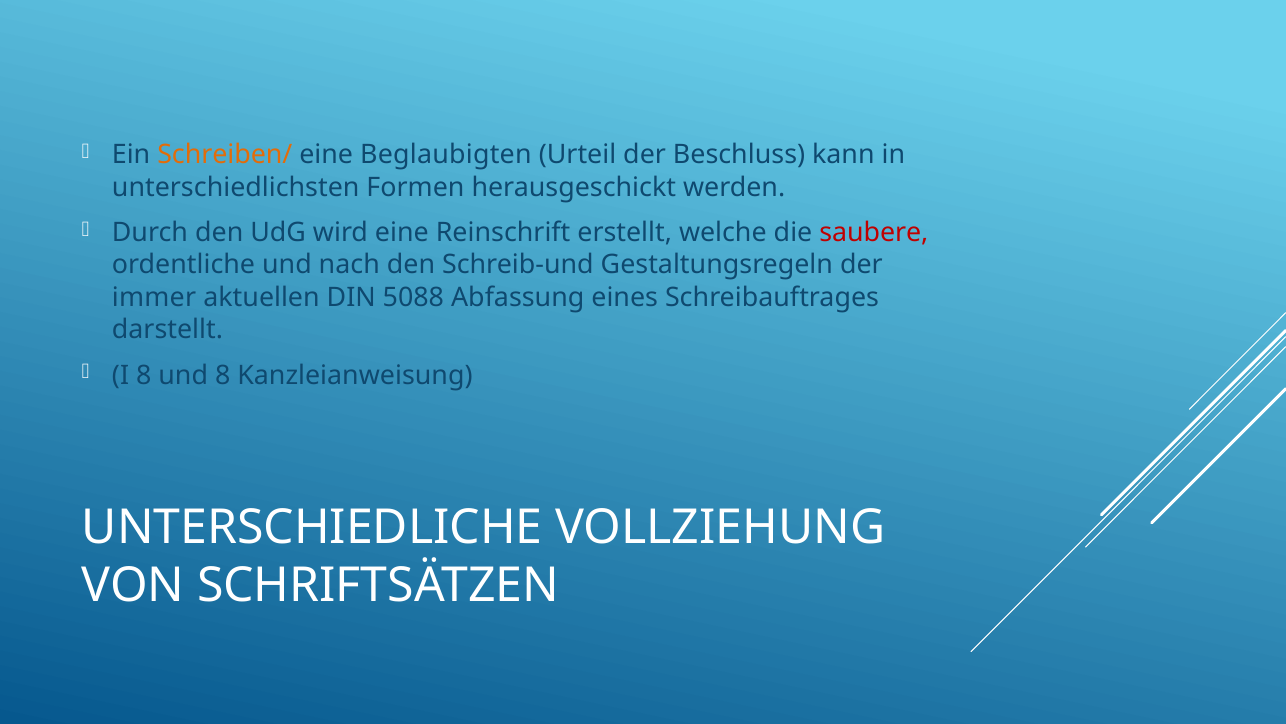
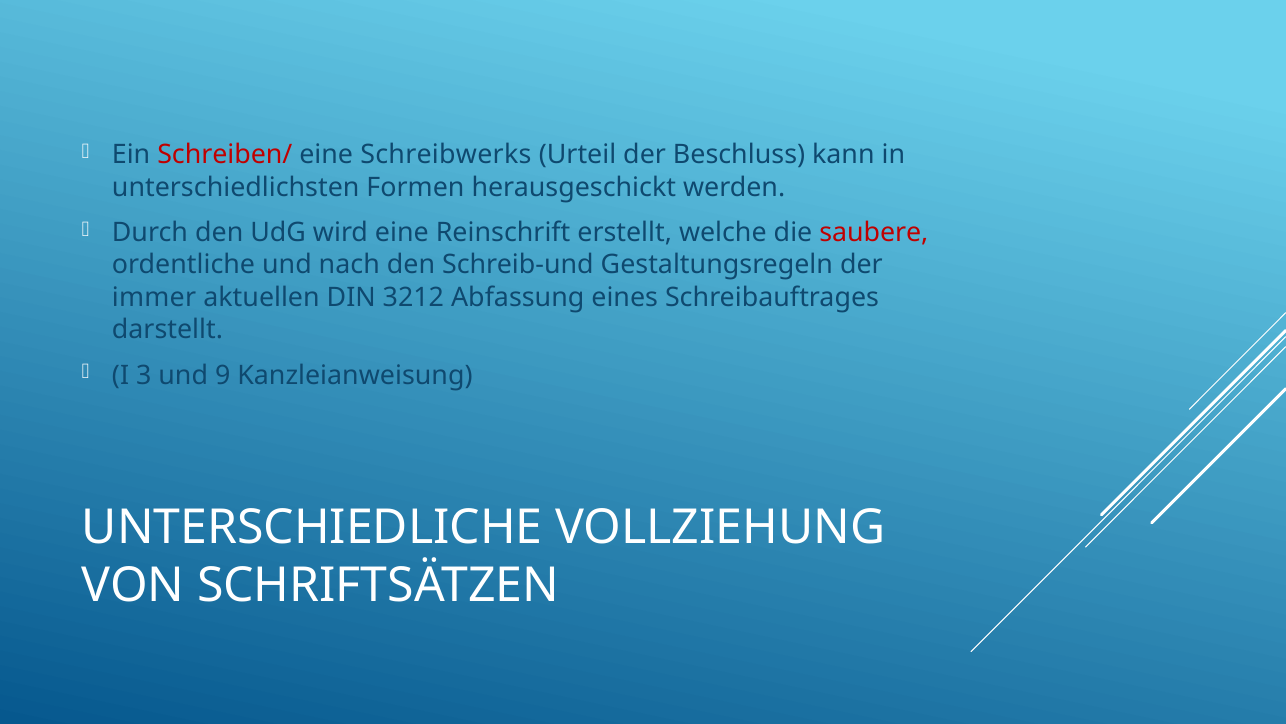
Schreiben/ colour: orange -> red (225, 155)
Beglaubigten: Beglaubigten -> Schreibwerks (446, 155)
5088: 5088 -> 3212 (413, 297)
I 8: 8 -> 3 (144, 375)
und 8: 8 -> 9 (223, 375)
